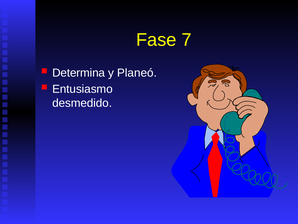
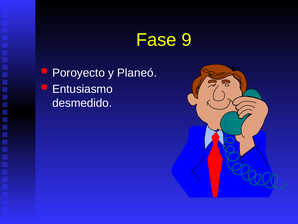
7: 7 -> 9 (187, 40)
Determina: Determina -> Poroyecto (79, 73)
